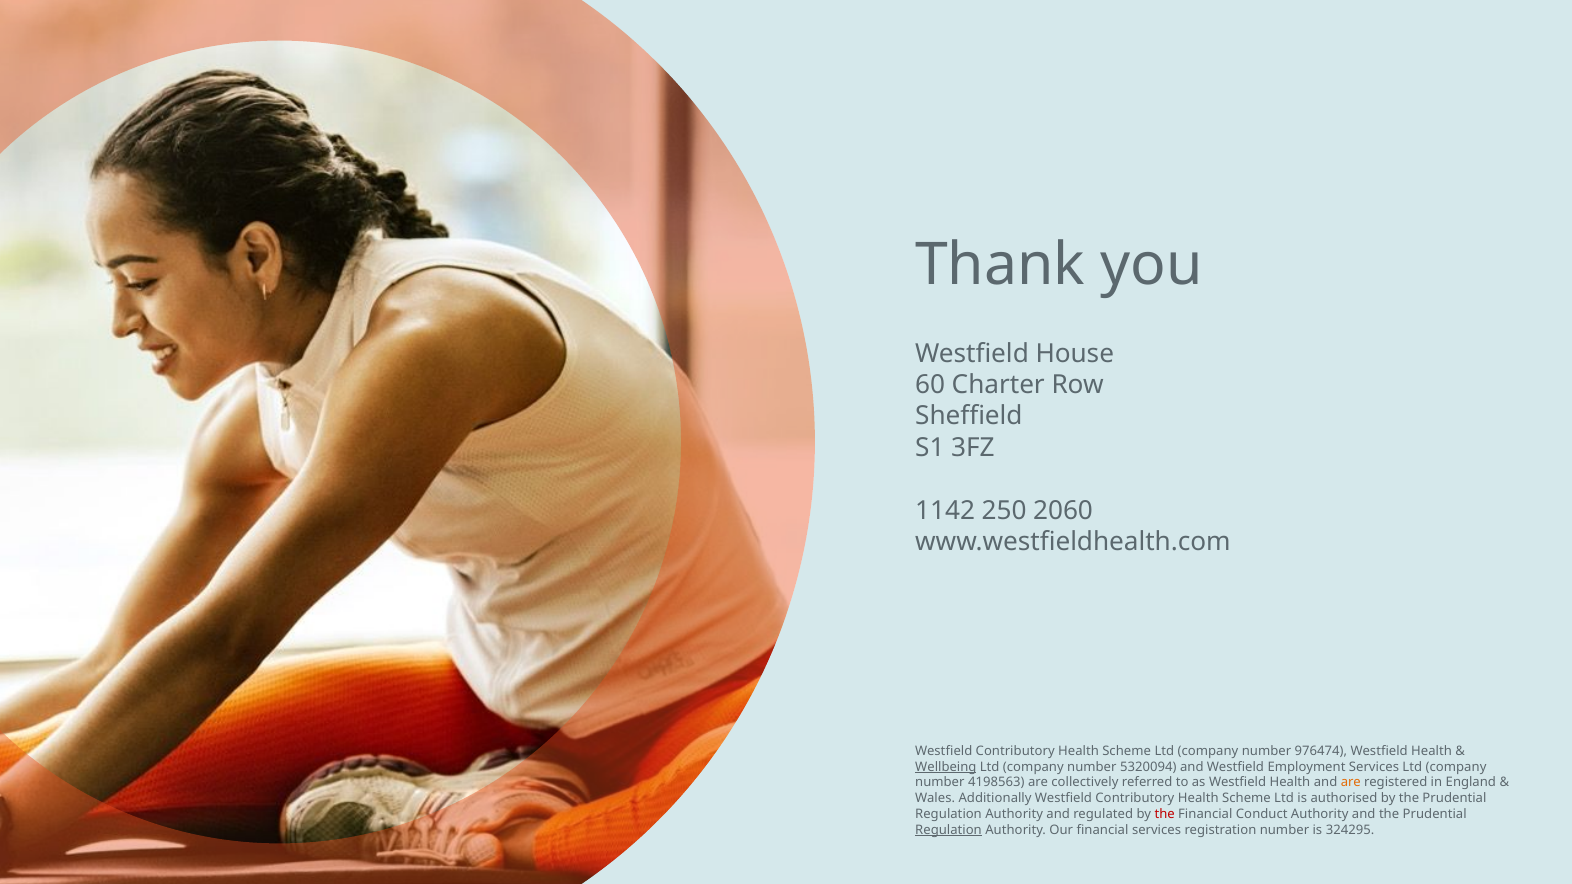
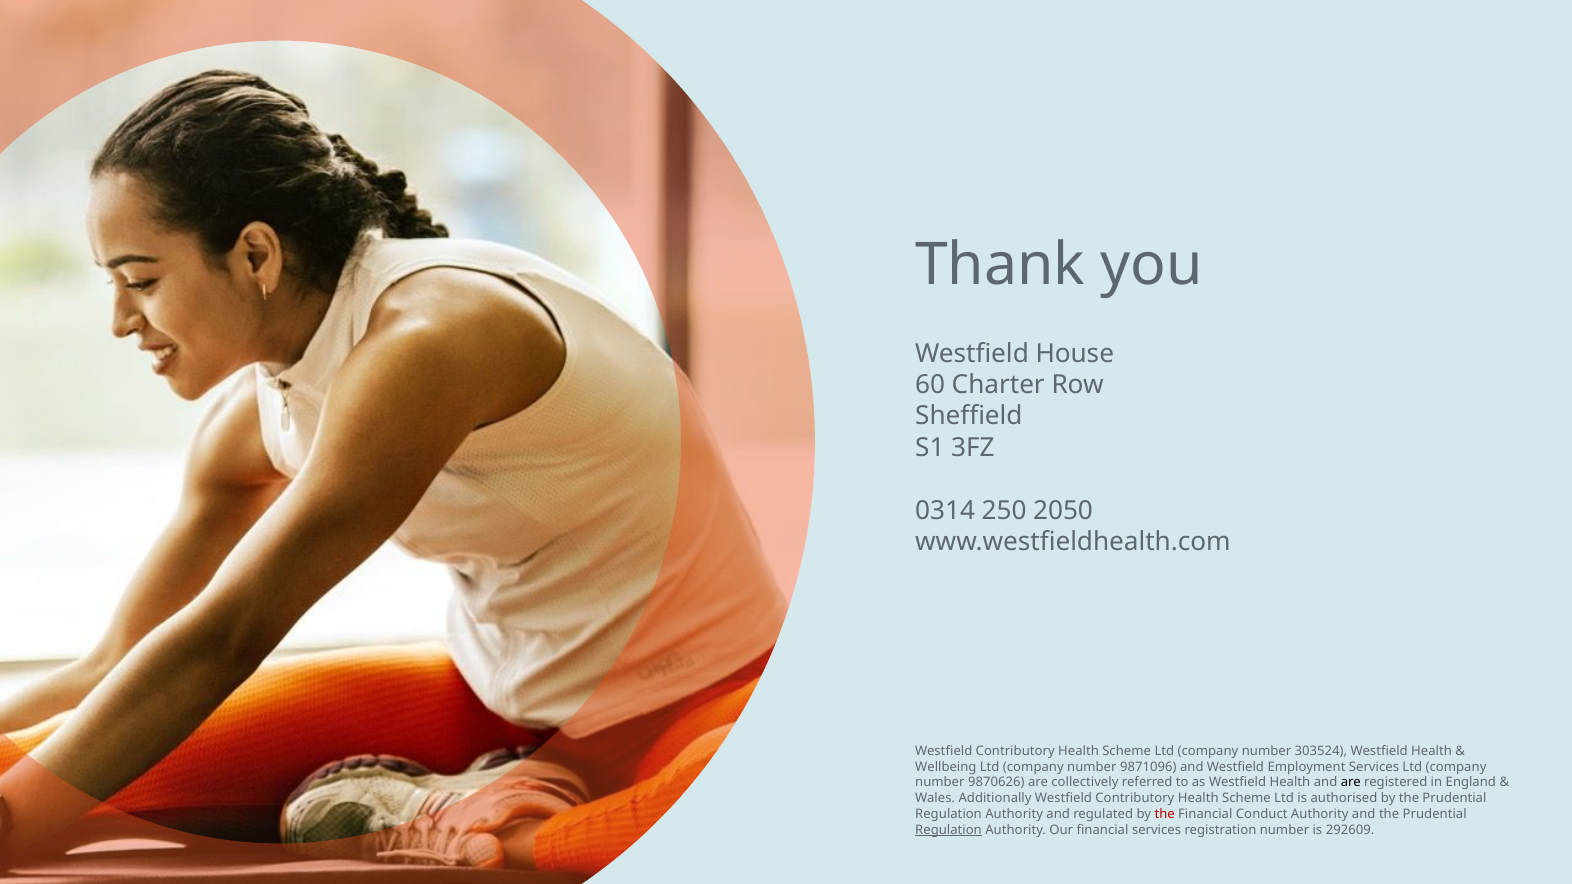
1142: 1142 -> 0314 (945, 511)
2060: 2060 -> 2050 (1063, 511)
976474: 976474 -> 303524 (1321, 751)
Wellbeing underline: present -> none (946, 767)
5320094: 5320094 -> 9871096 (1148, 767)
4198563: 4198563 -> 9870626 (996, 783)
are colour: orange -> black (1351, 783)
324295: 324295 -> 292609 (1350, 830)
